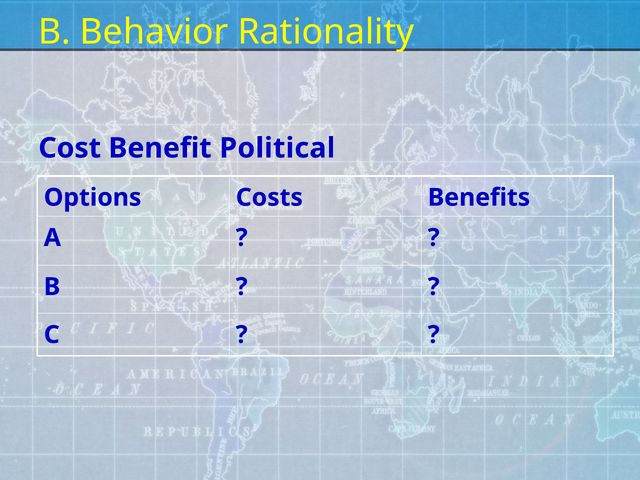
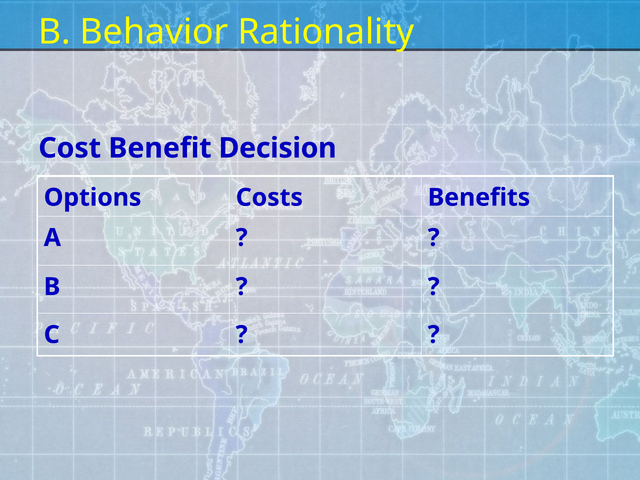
Political: Political -> Decision (278, 148)
